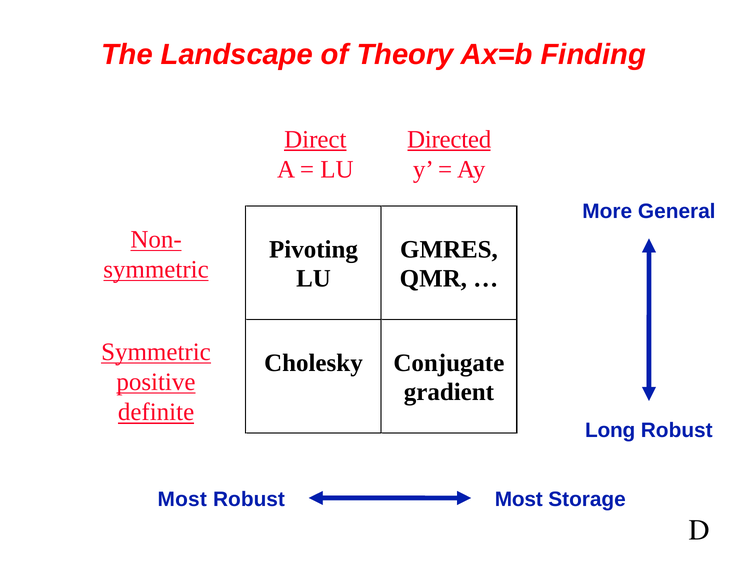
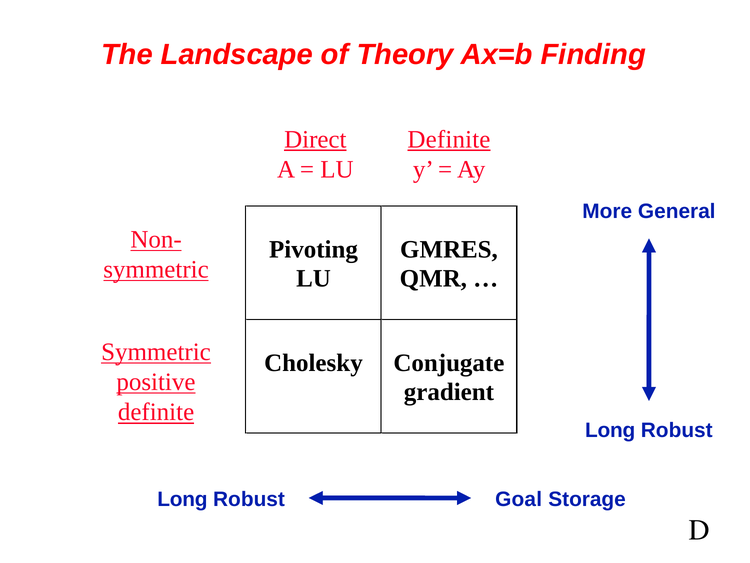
Directed: Directed -> Definite (449, 139)
Most: Most -> Long (182, 499)
Robust Most: Most -> Goal (519, 499)
